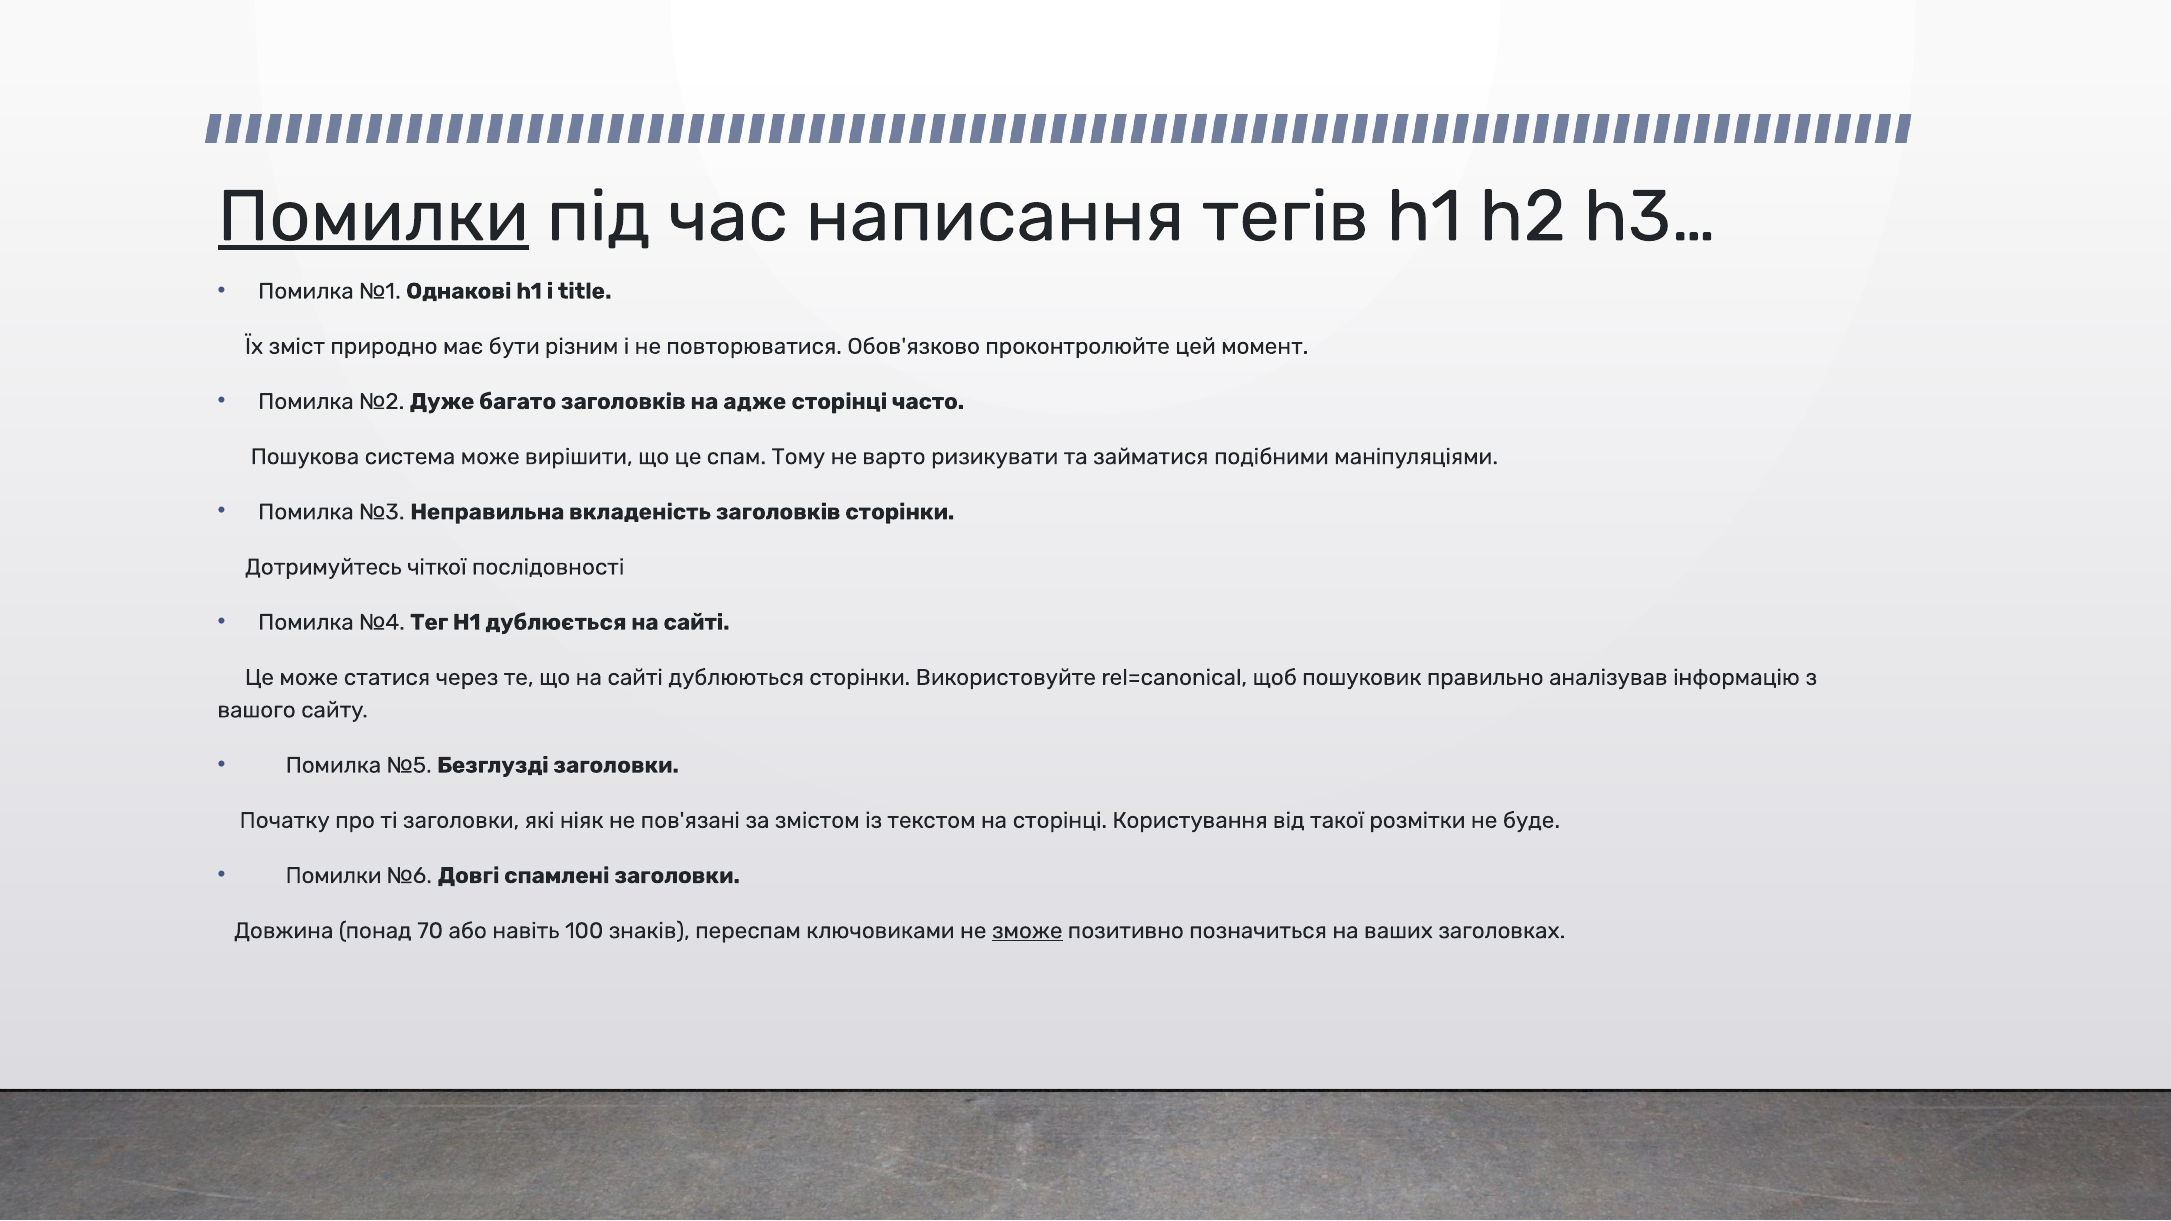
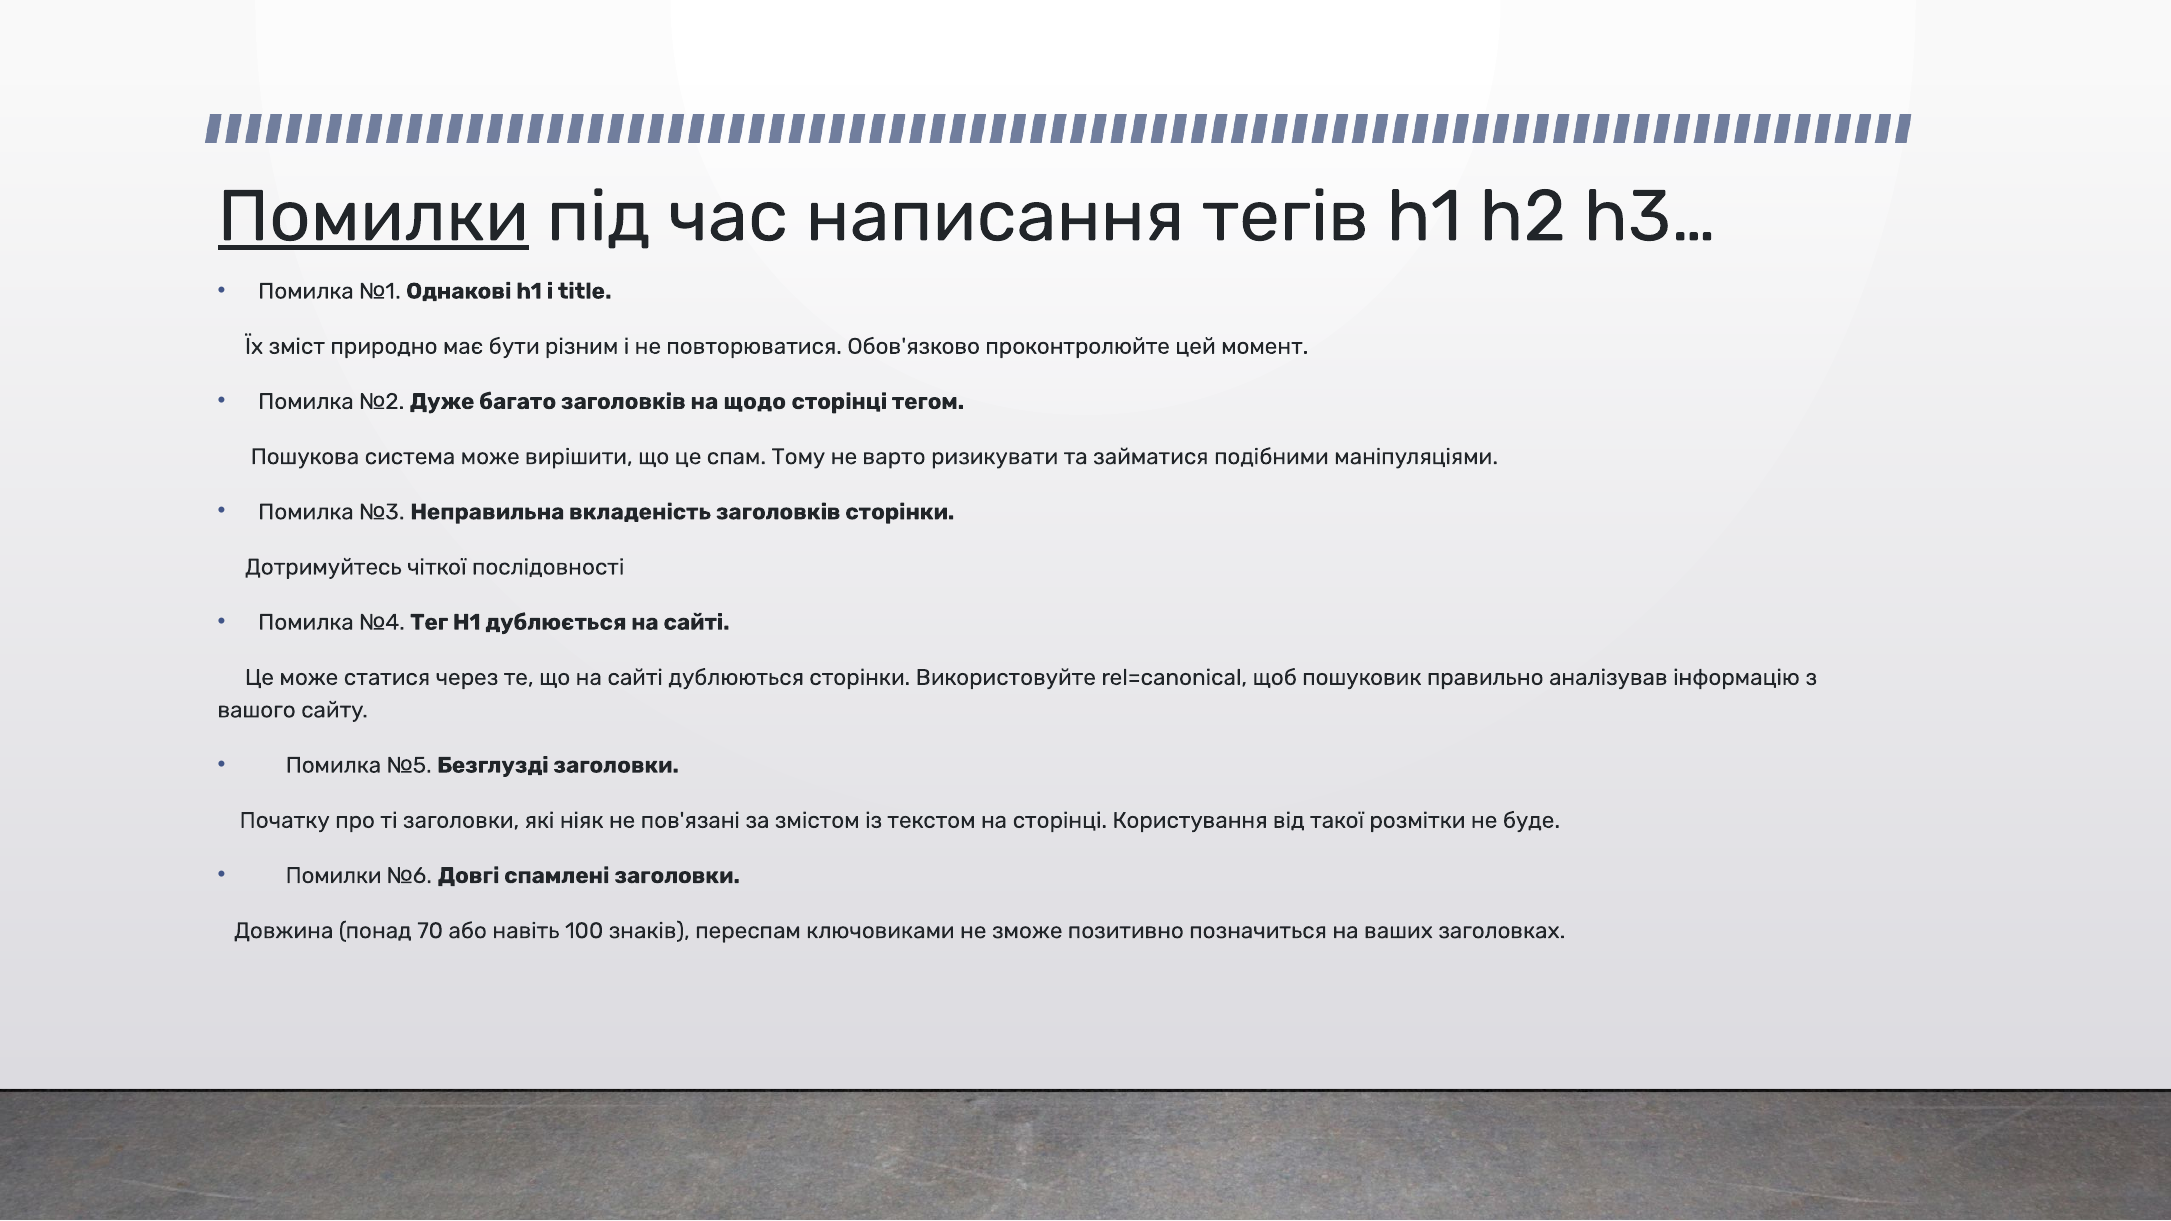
адже: адже -> щодо (755, 402)
часто: часто -> тегом (928, 402)
зможе underline: present -> none (1027, 931)
